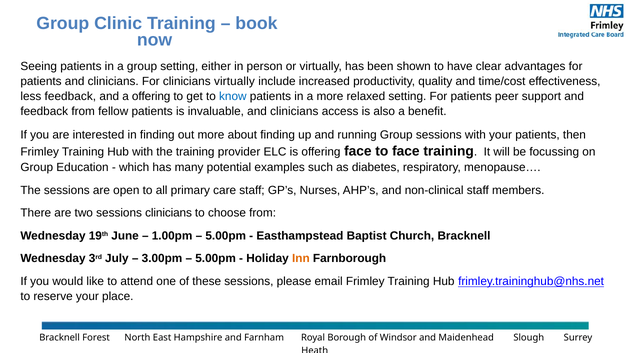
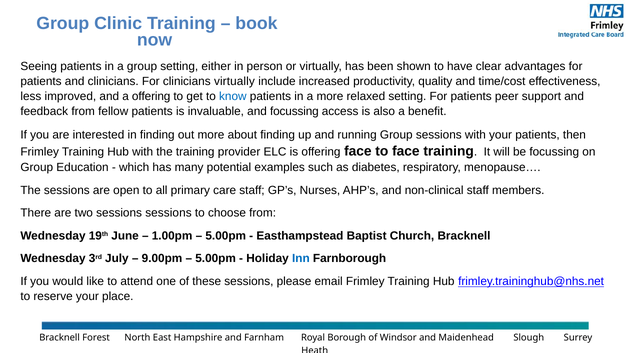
less feedback: feedback -> improved (70, 96)
invaluable and clinicians: clinicians -> focussing (294, 112)
sessions clinicians: clinicians -> sessions (168, 213)
3.00pm: 3.00pm -> 9.00pm (162, 259)
Inn colour: orange -> blue (301, 259)
